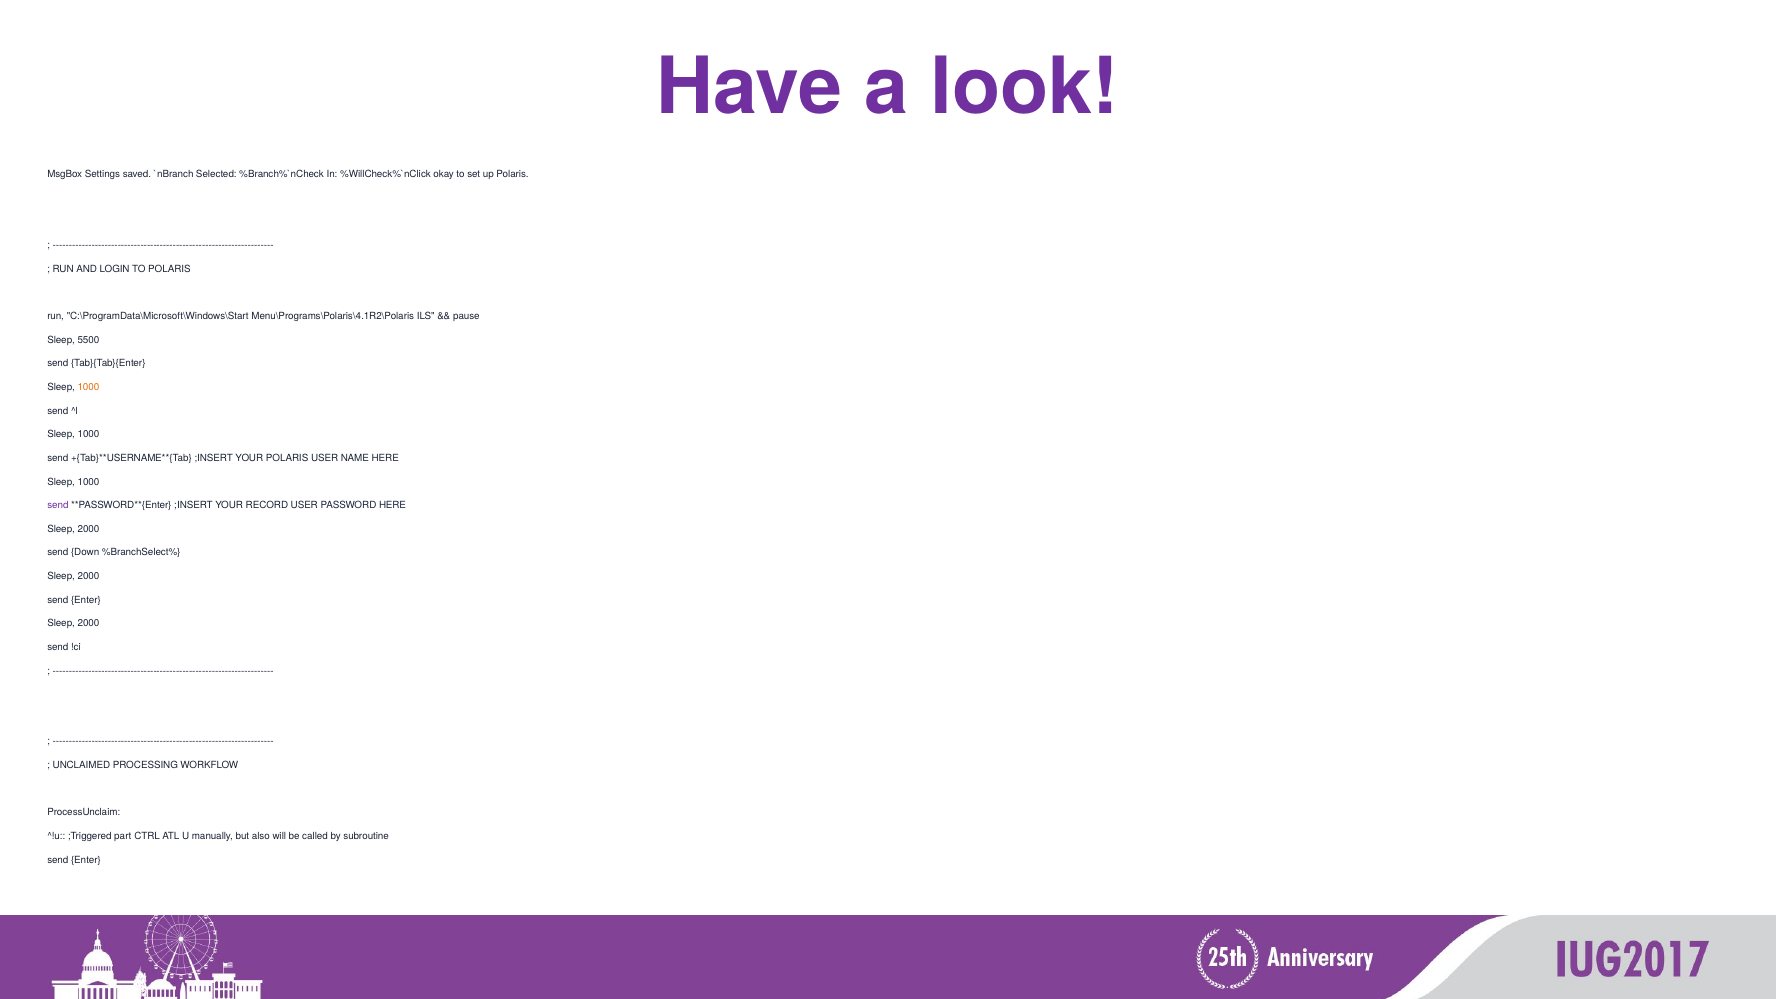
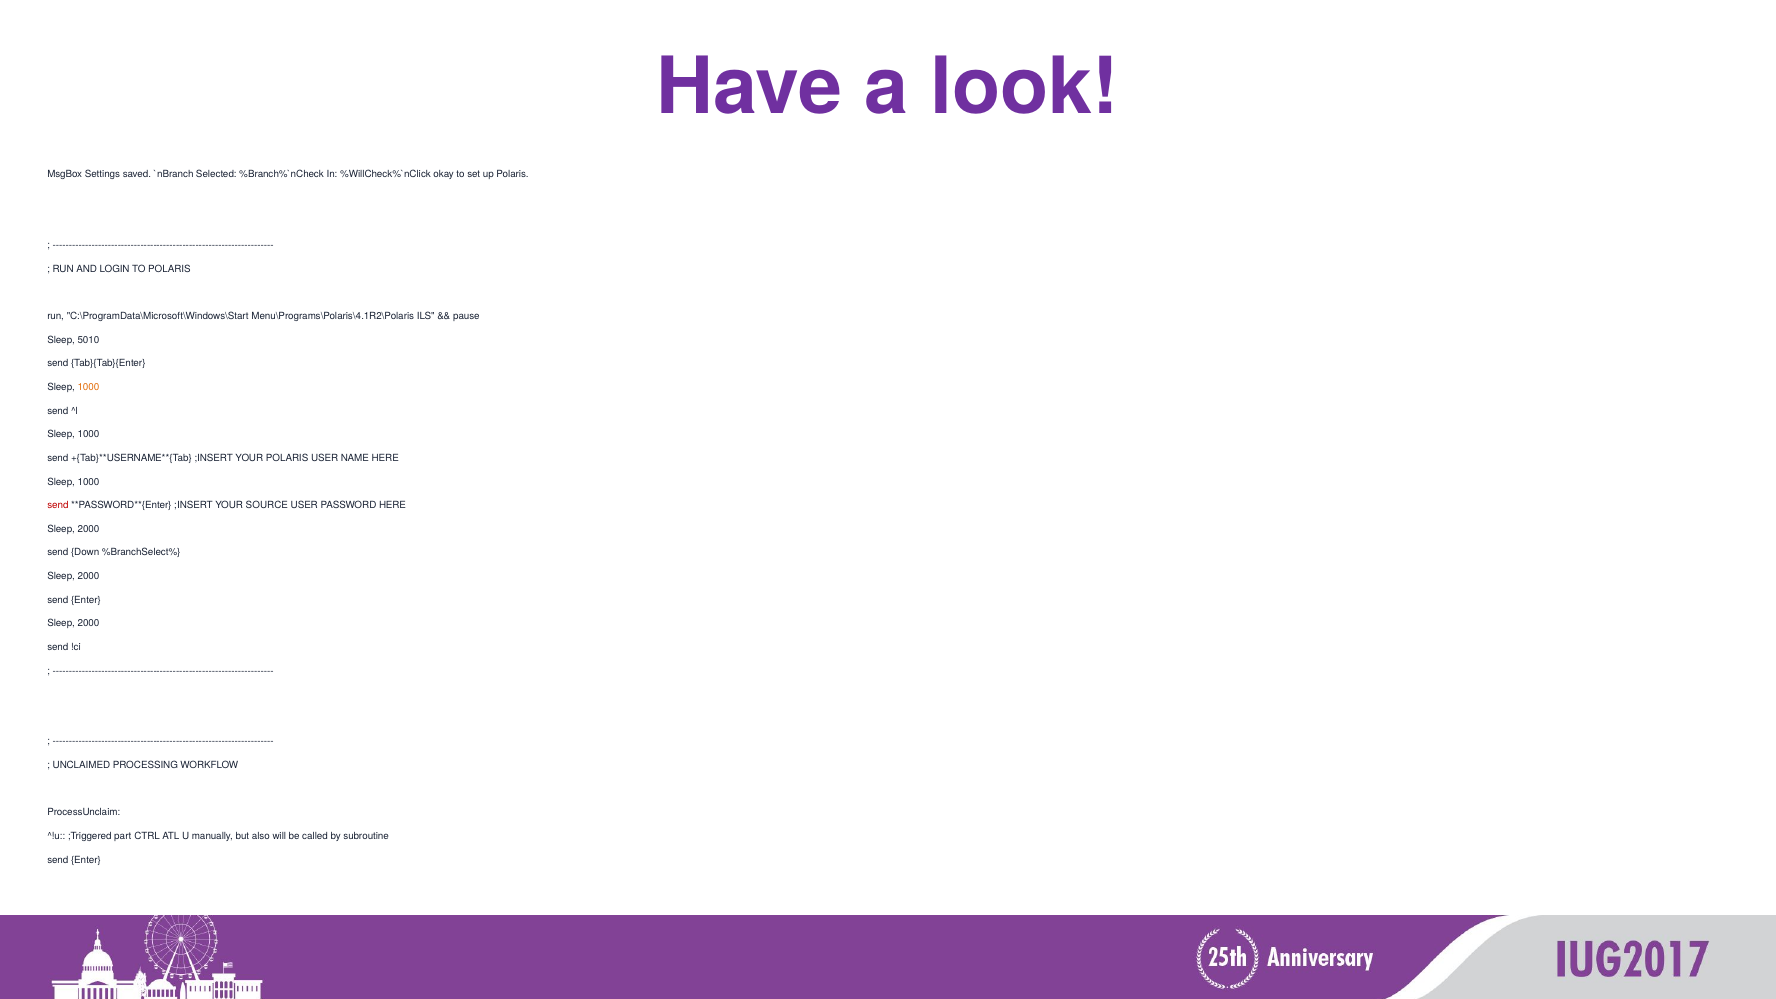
5500: 5500 -> 5010 (88, 340)
send colour: purple -> red (58, 505)
RECORD: RECORD -> SOURCE (267, 505)
